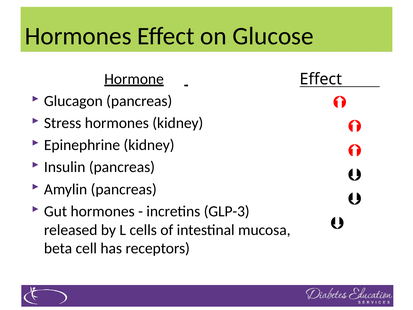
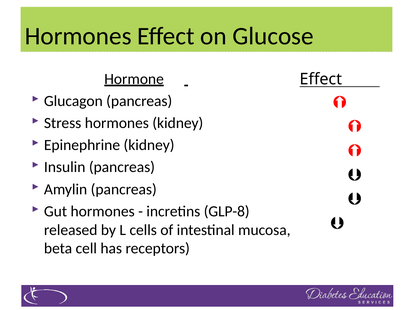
GLP-3: GLP-3 -> GLP-8 (227, 211)
